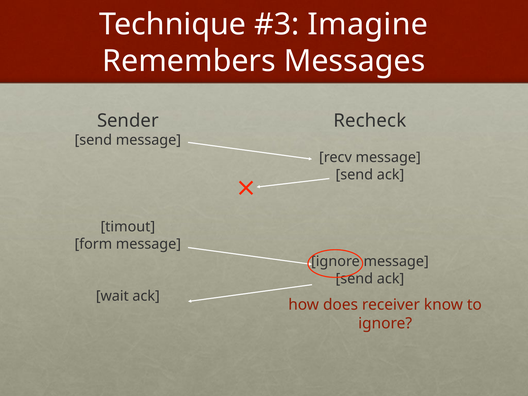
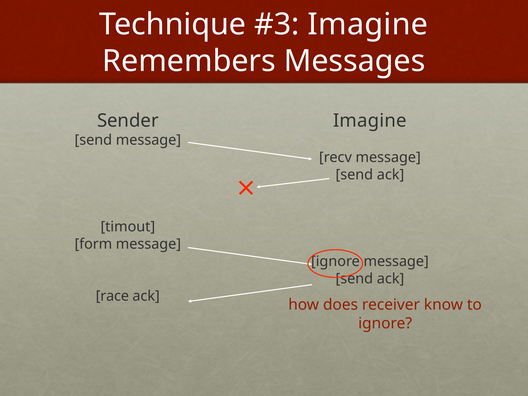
Recheck: Recheck -> Imagine (370, 121)
wait: wait -> race (112, 296)
